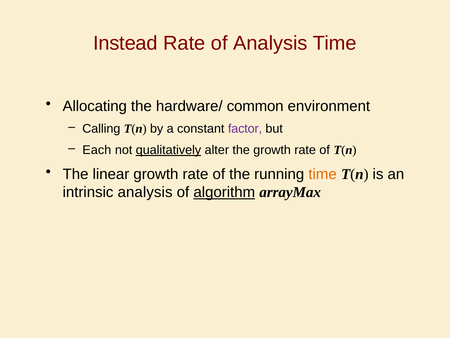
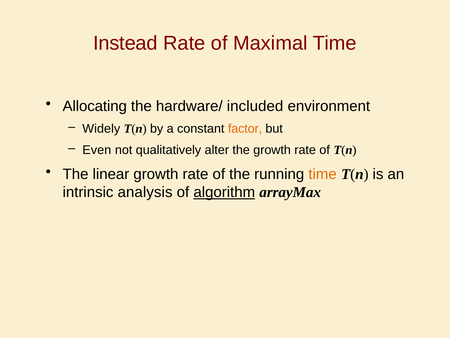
of Analysis: Analysis -> Maximal (270, 43)
common: common -> included (255, 106)
Calling: Calling -> Widely (101, 129)
factor colour: purple -> orange (245, 129)
Each: Each -> Even (97, 150)
qualitatively underline: present -> none (168, 150)
